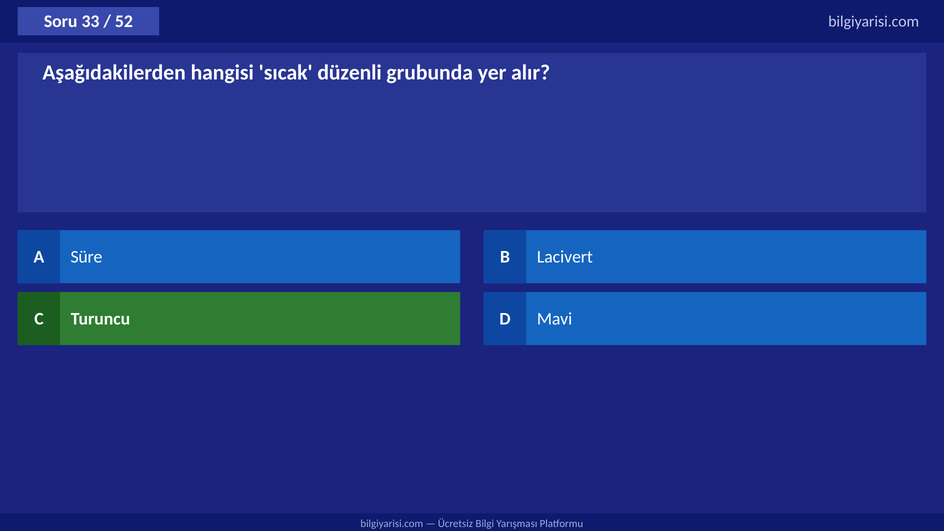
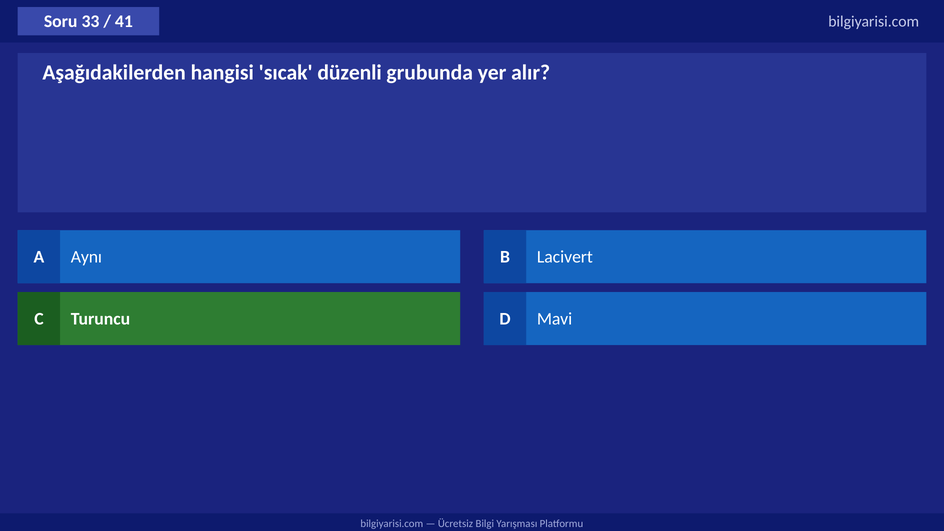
52: 52 -> 41 (124, 22)
Süre: Süre -> Aynı (86, 257)
